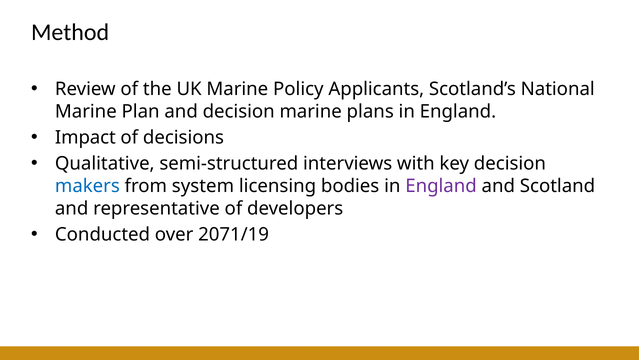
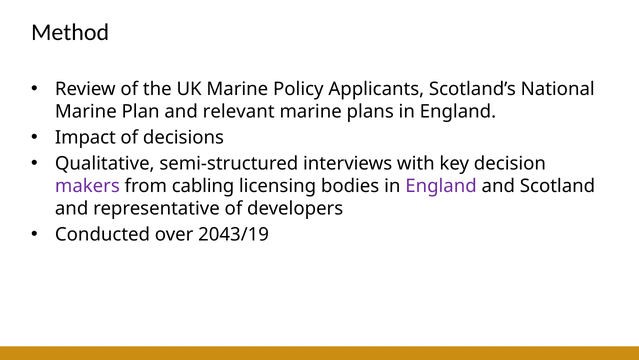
and decision: decision -> relevant (239, 111)
makers colour: blue -> purple (87, 186)
system: system -> cabling (203, 186)
2071/19: 2071/19 -> 2043/19 (234, 234)
